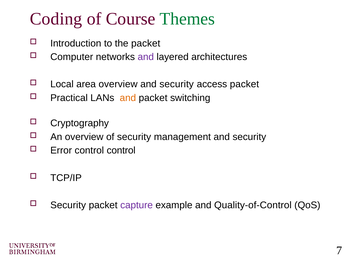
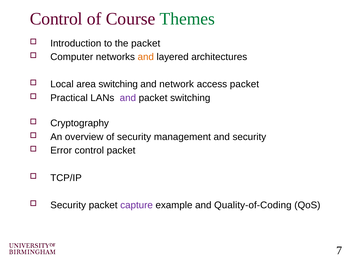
Coding: Coding -> Control (56, 19)
and colour: purple -> orange (146, 57)
area overview: overview -> switching (118, 84)
security: security -> network (177, 84)
and colour: orange -> purple (128, 98)
control control: control -> packet (121, 151)
Quality-of-Control: Quality-of-Control -> Quality-of-Coding (253, 205)
